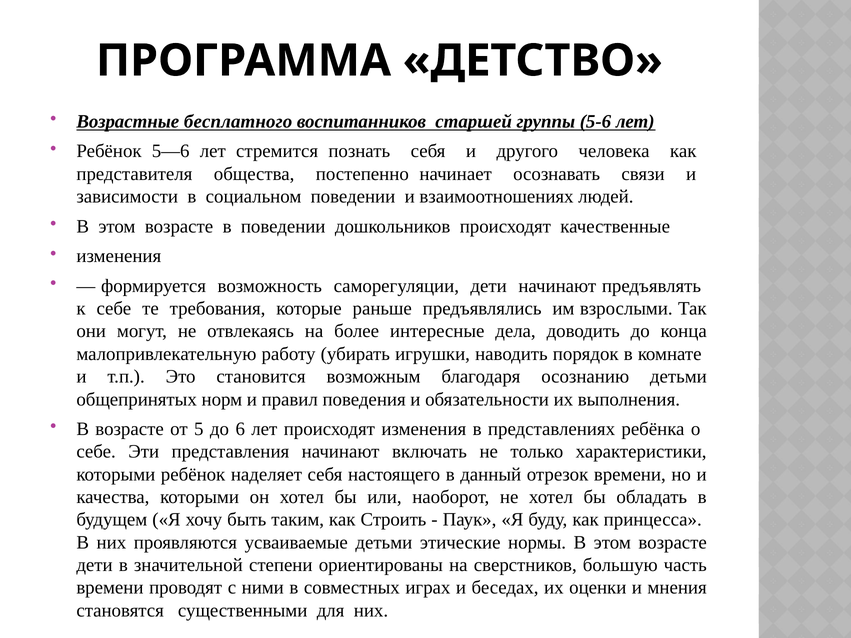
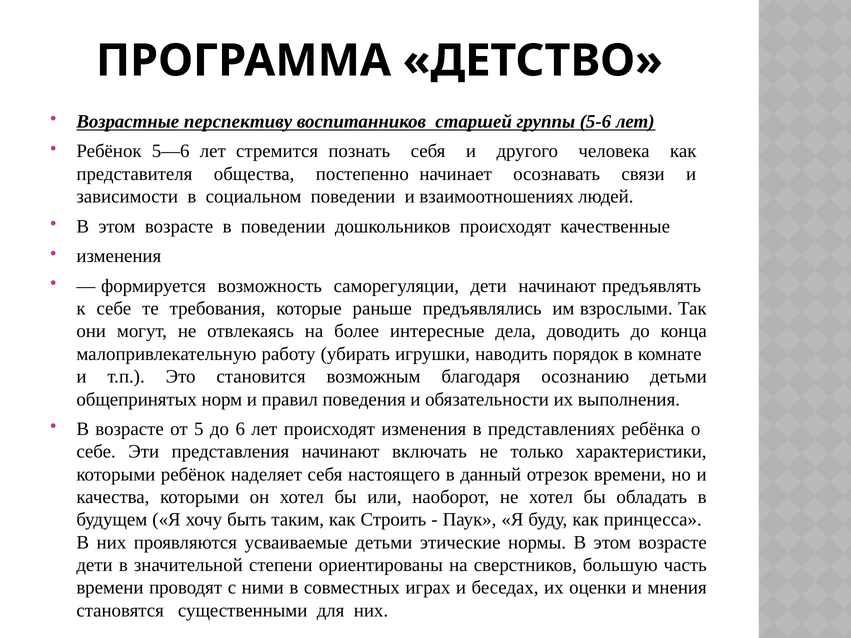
бесплатного: бесплатного -> перспективу (238, 122)
